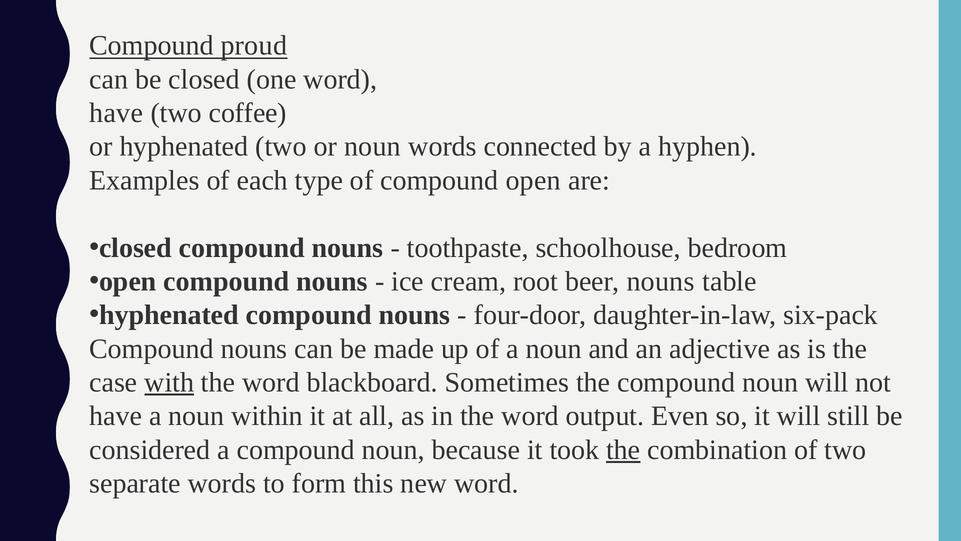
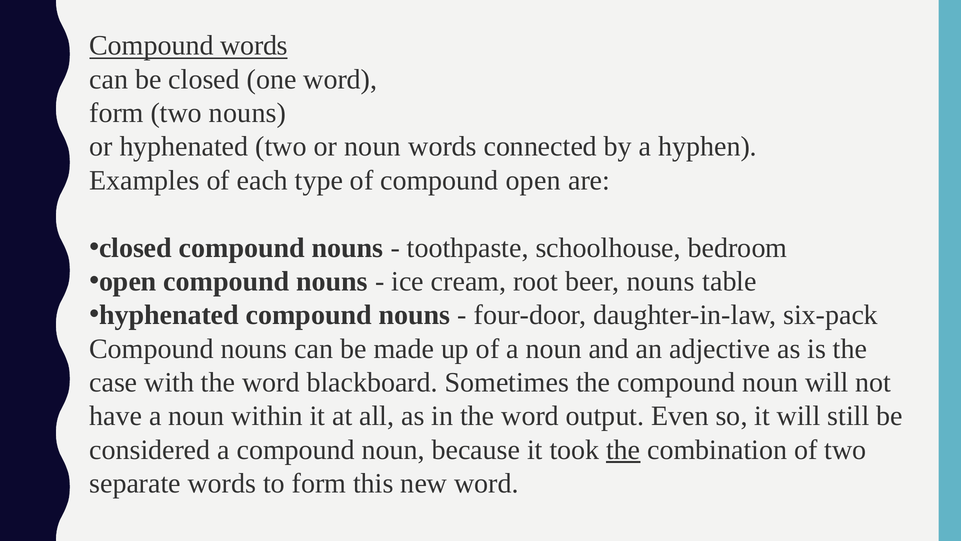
Compound proud: proud -> words (254, 46)
have: have -> form (116, 113)
two coffee: coffee -> nouns (248, 113)
with underline: present -> none (169, 382)
